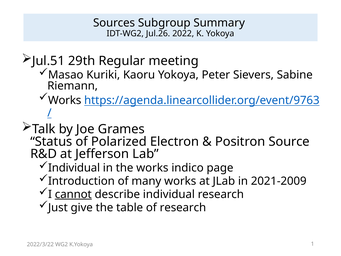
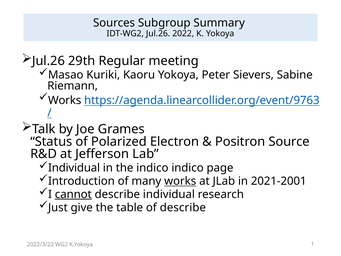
Jul.51: Jul.51 -> Jul.26 (48, 61)
the works: works -> indico (152, 168)
works underline: none -> present (180, 181)
2021-2009: 2021-2009 -> 2021-2001 (279, 181)
of research: research -> describe (183, 207)
